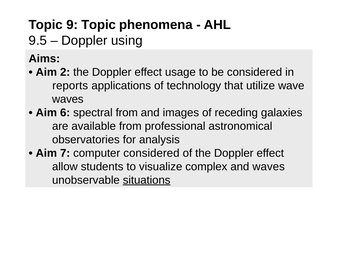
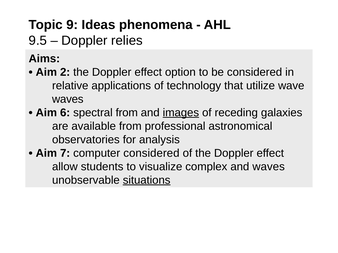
9 Topic: Topic -> Ideas (99, 25)
using: using -> relies (127, 41)
usage: usage -> option (180, 72)
reports: reports -> relative (70, 86)
images underline: none -> present (181, 113)
